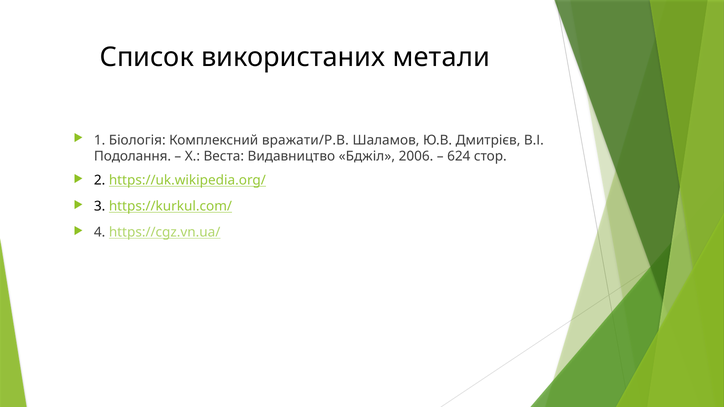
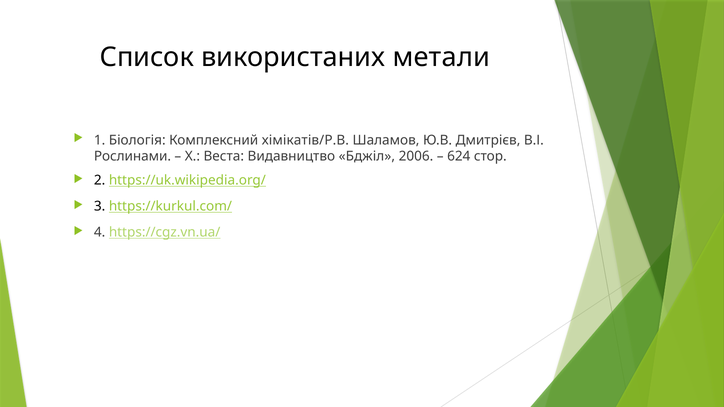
вражати/Р.В: вражати/Р.В -> хімікатів/Р.В (305, 140)
Подолання: Подолання -> Рослинами (132, 156)
